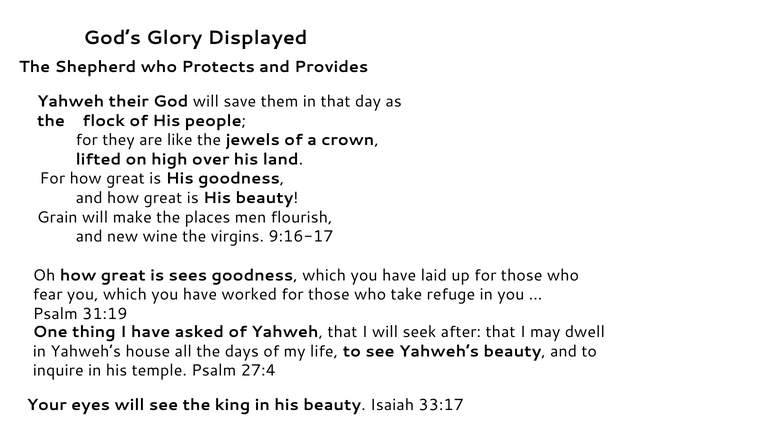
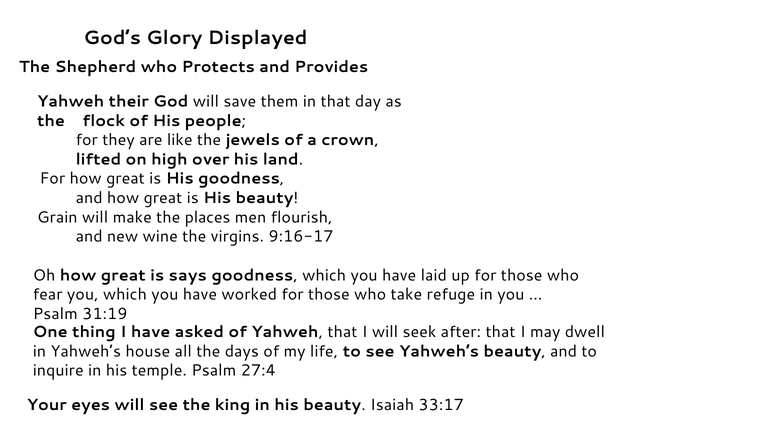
sees: sees -> says (188, 275)
